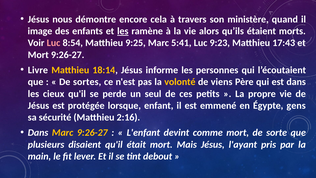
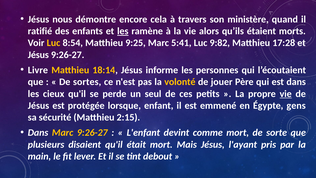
image: image -> ratifié (40, 31)
Luc colour: pink -> yellow (54, 43)
9:23: 9:23 -> 9:82 (220, 43)
17:43: 17:43 -> 17:28 (284, 43)
Mort: Mort -> Jésus (38, 55)
viens: viens -> jouer (222, 82)
vie underline: none -> present (286, 94)
2:16: 2:16 -> 2:15 (128, 117)
